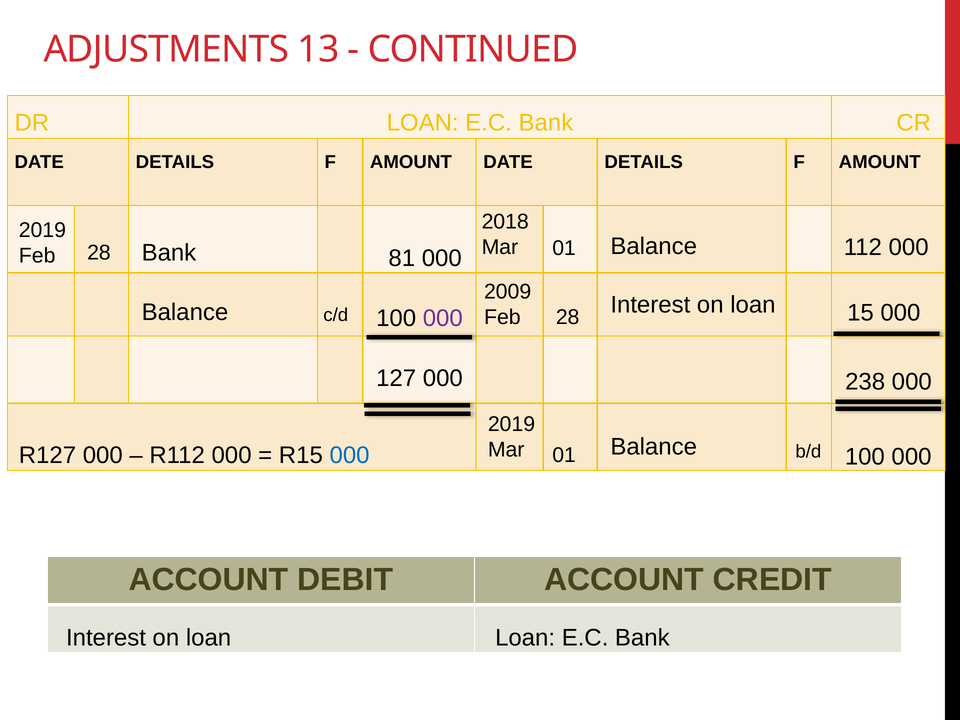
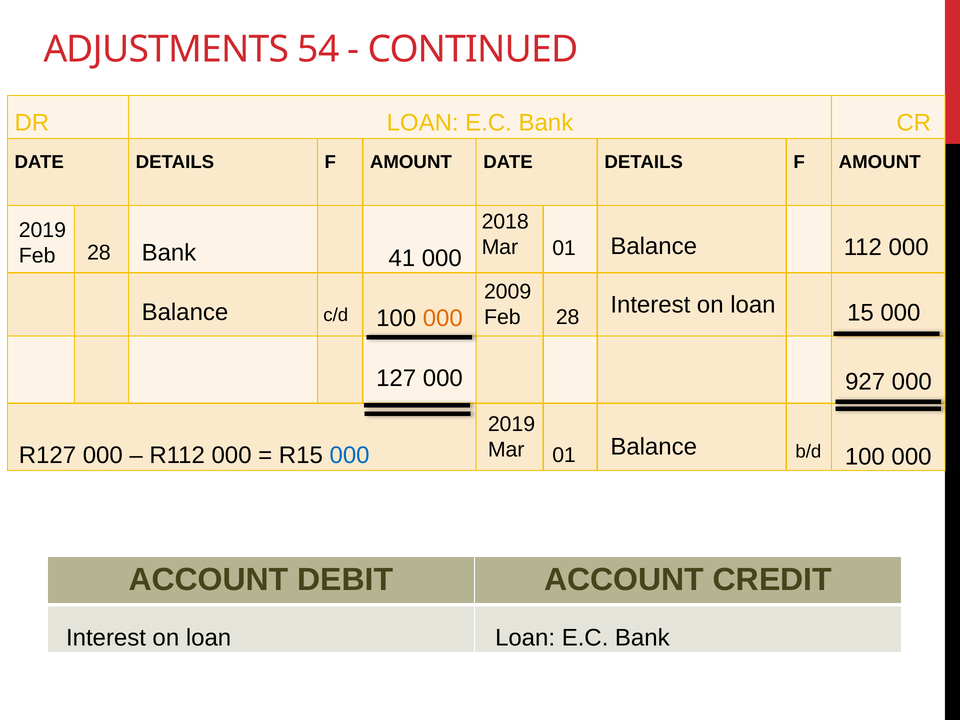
13: 13 -> 54 (319, 50)
81: 81 -> 41 (402, 258)
000 colour: purple -> orange (443, 318)
238: 238 -> 927 (865, 382)
